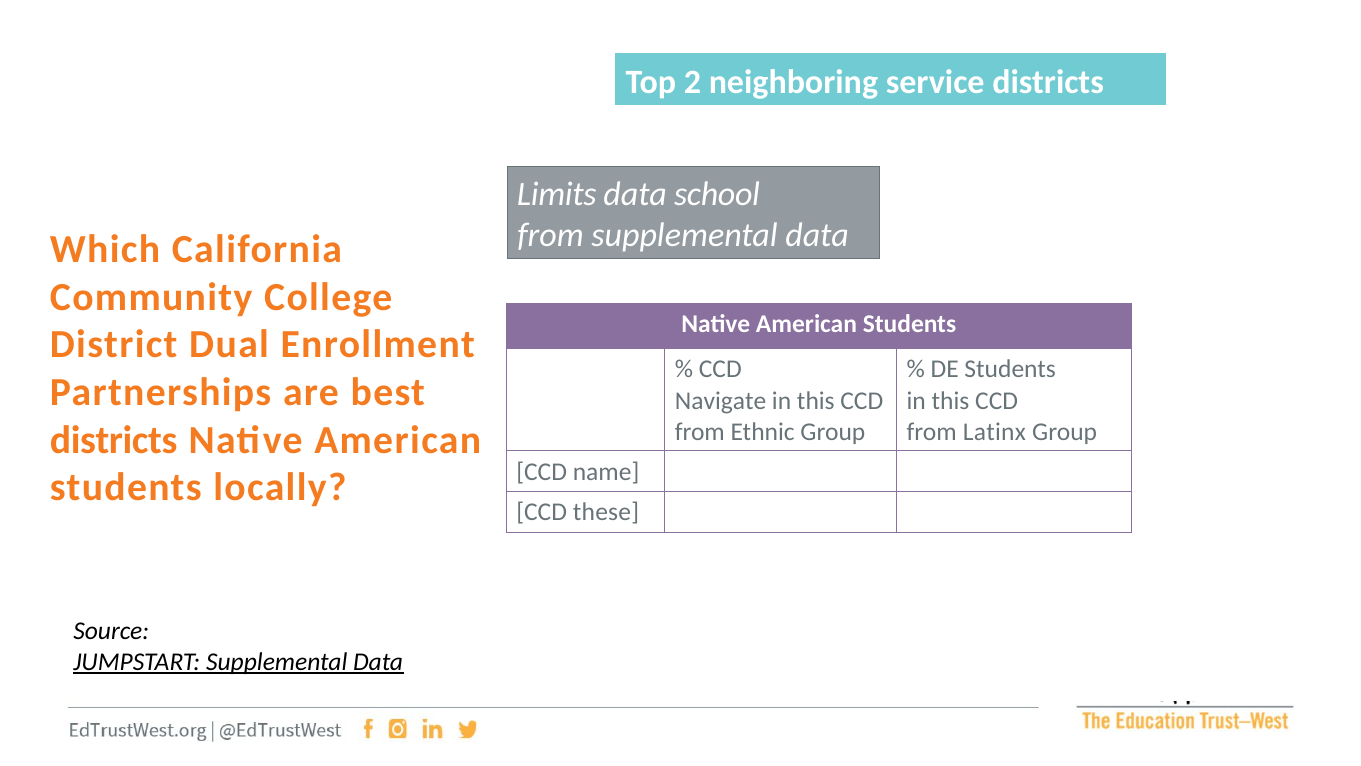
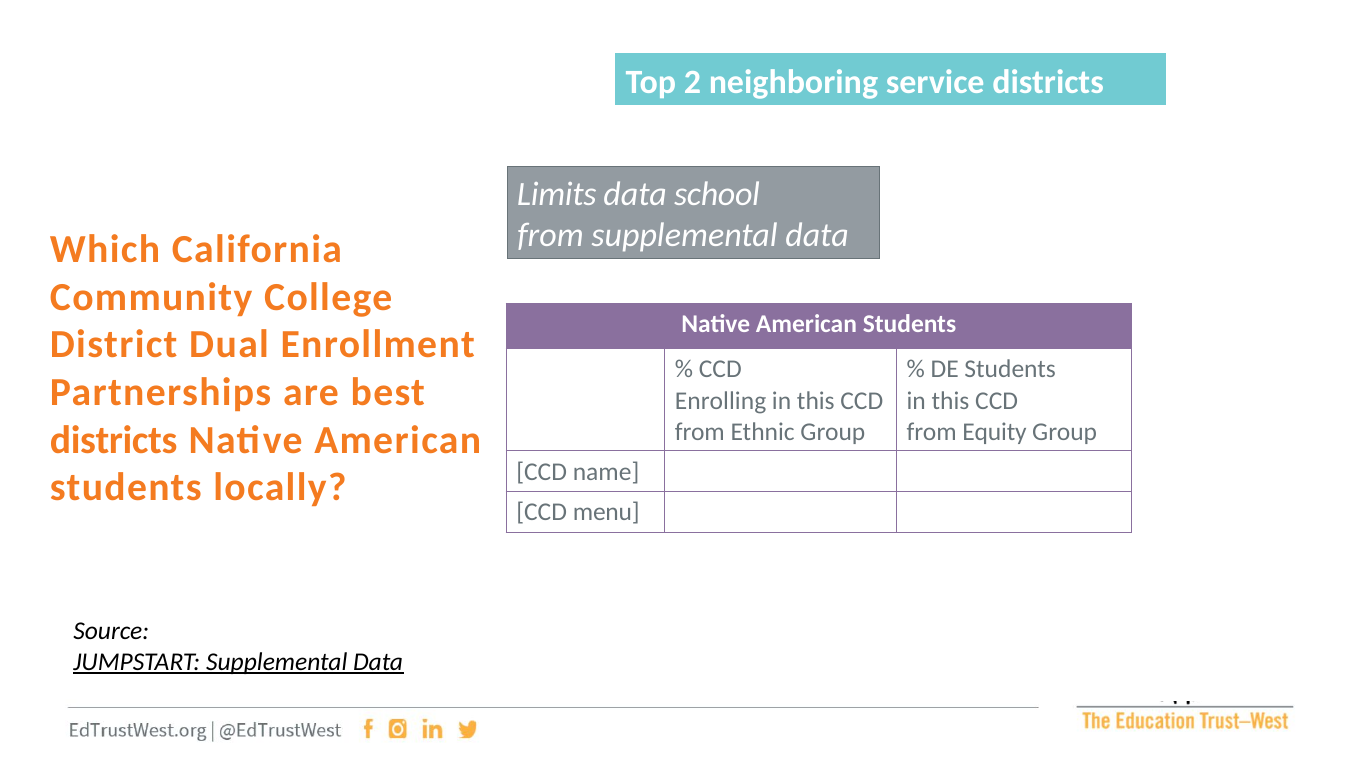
Navigate: Navigate -> Enrolling (721, 400)
Latinx: Latinx -> Equity (995, 432)
these: these -> menu (606, 512)
